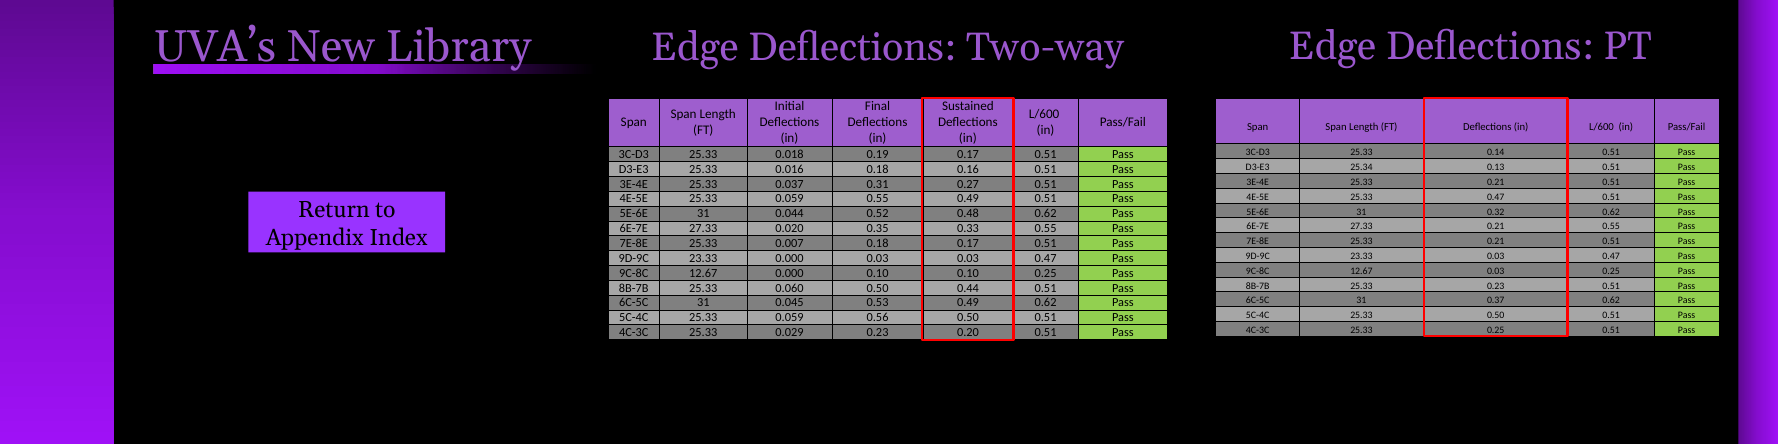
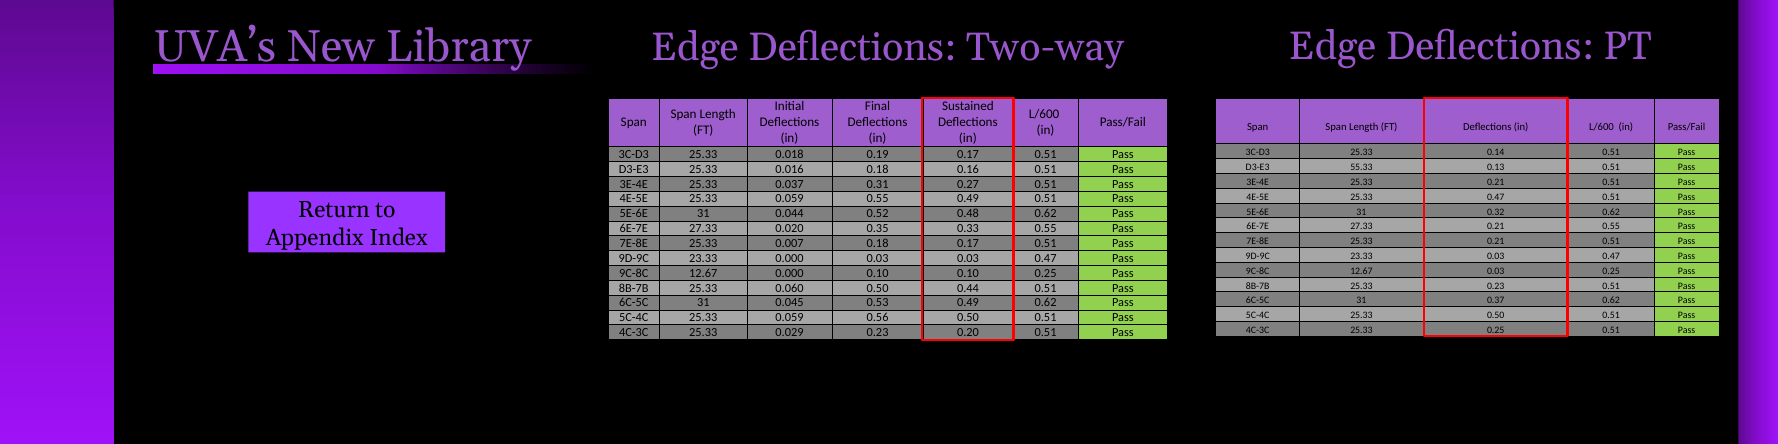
25.34: 25.34 -> 55.33 (1361, 168)
